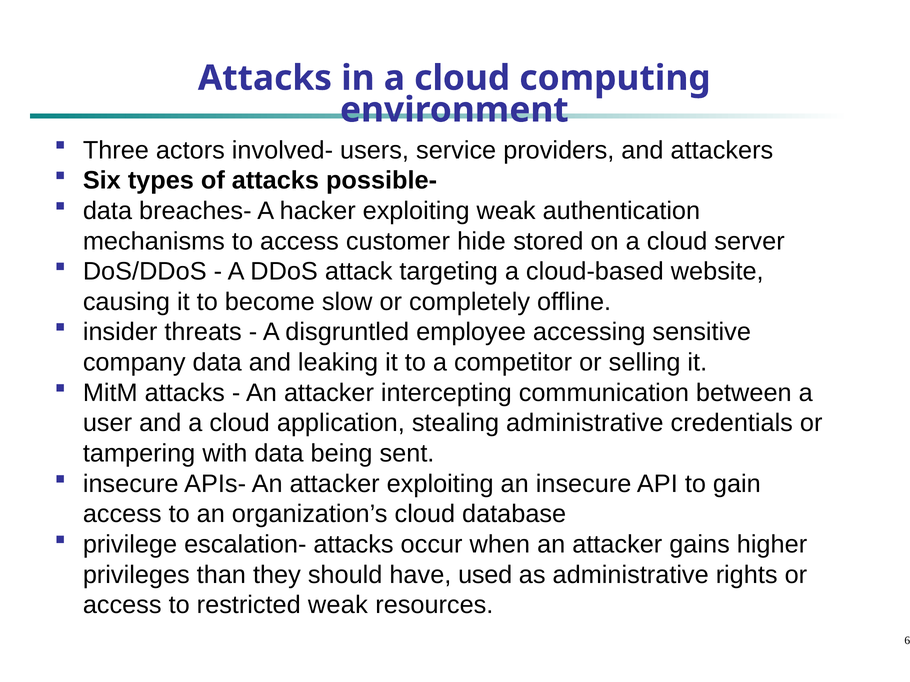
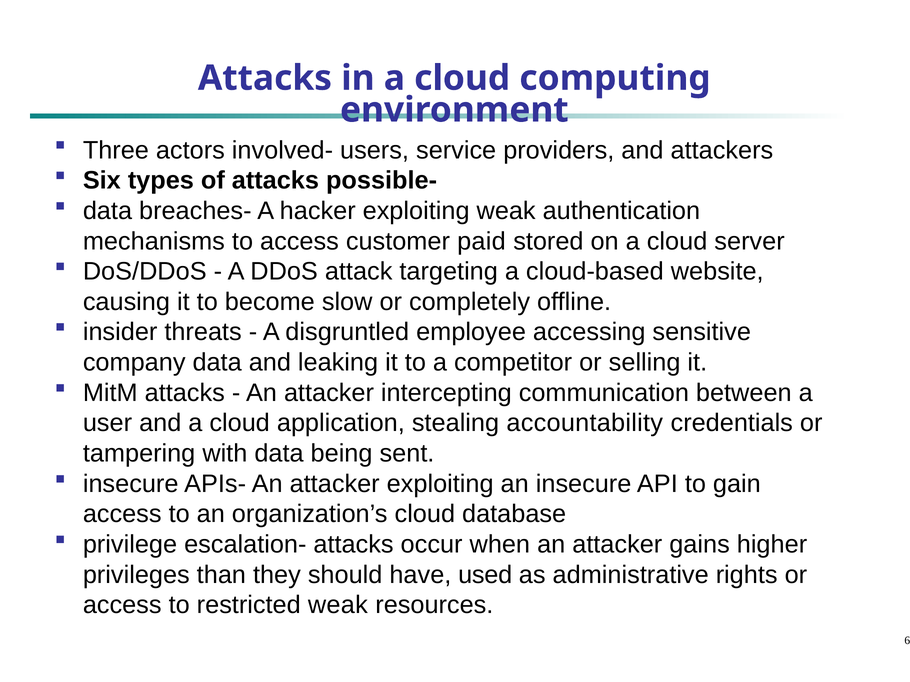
hide: hide -> paid (481, 241)
stealing administrative: administrative -> accountability (585, 423)
